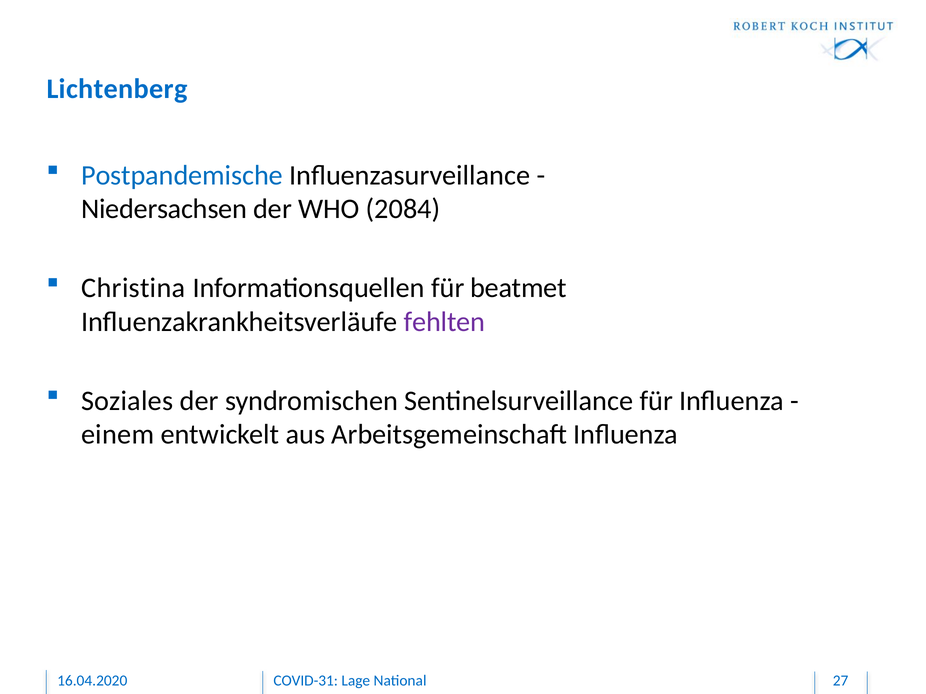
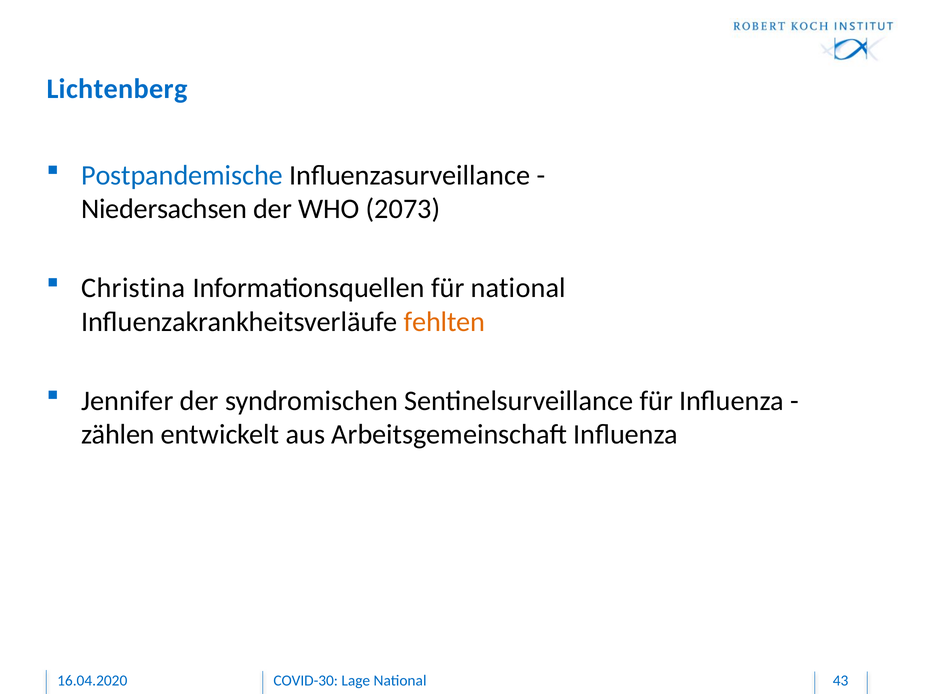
2084: 2084 -> 2073 (403, 209)
für beatmet: beatmet -> national (518, 288)
fehlten colour: purple -> orange (444, 322)
Soziales: Soziales -> Jennifer (127, 401)
einem: einem -> zählen (118, 435)
COVID-31: COVID-31 -> COVID-30 (306, 681)
27: 27 -> 43 (841, 681)
